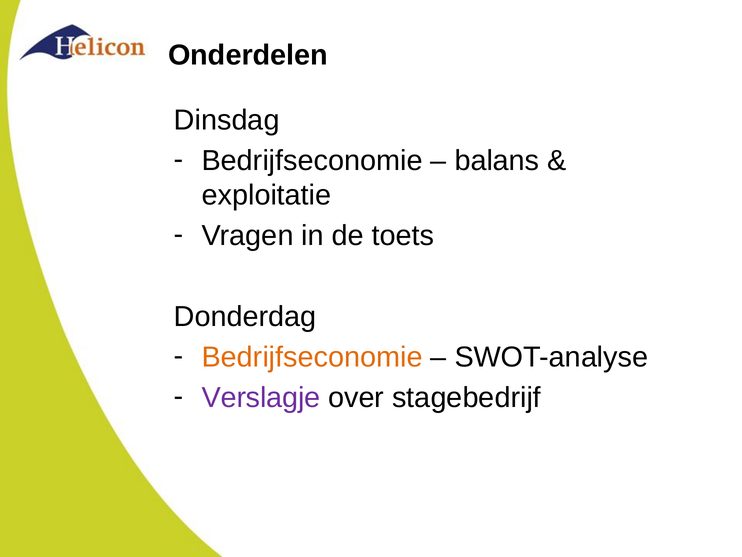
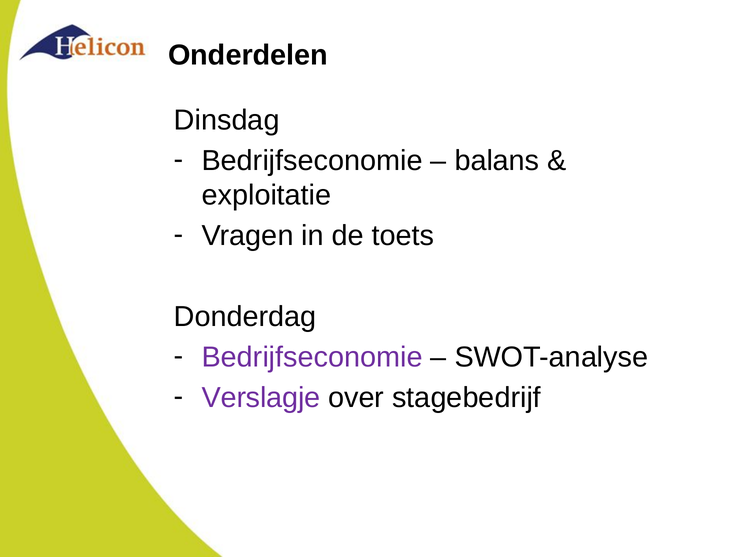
Bedrijfseconomie colour: orange -> purple (312, 357)
